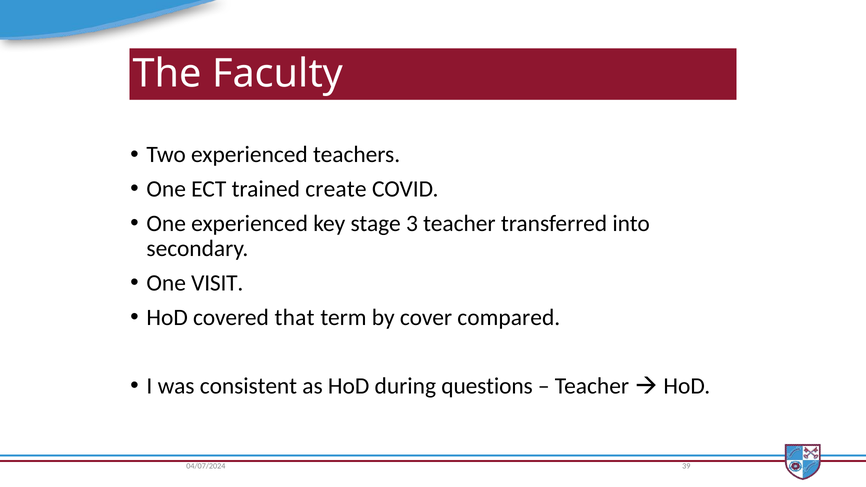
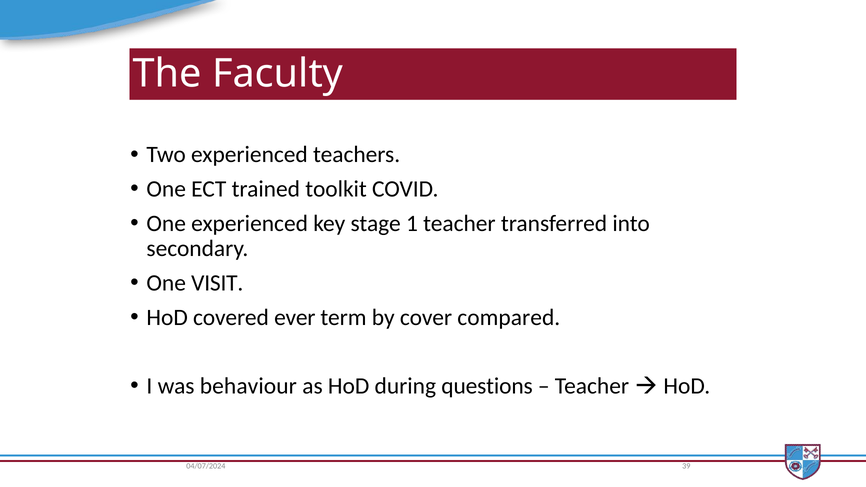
create: create -> toolkit (336, 189)
3: 3 -> 1 (412, 223)
that: that -> ever (295, 317)
consistent: consistent -> behaviour (248, 386)
